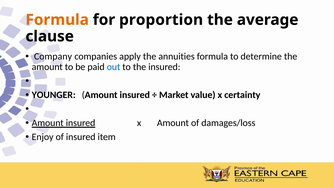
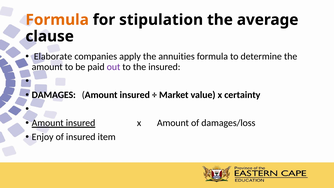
proportion: proportion -> stipulation (161, 20)
Company: Company -> Elaborate (53, 56)
out colour: blue -> purple (114, 67)
YOUNGER: YOUNGER -> DAMAGES (54, 95)
